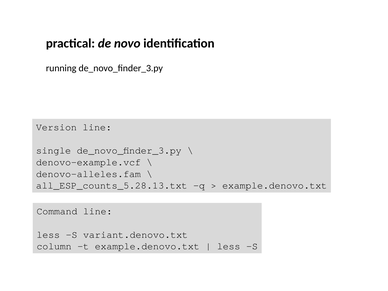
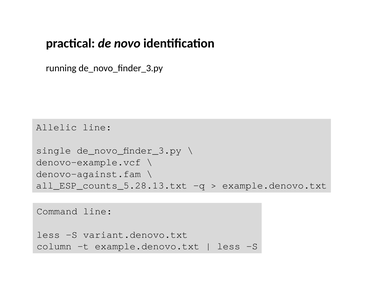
Version: Version -> Allelic (56, 127)
denovo-alleles.fam: denovo-alleles.fam -> denovo-against.fam (88, 174)
